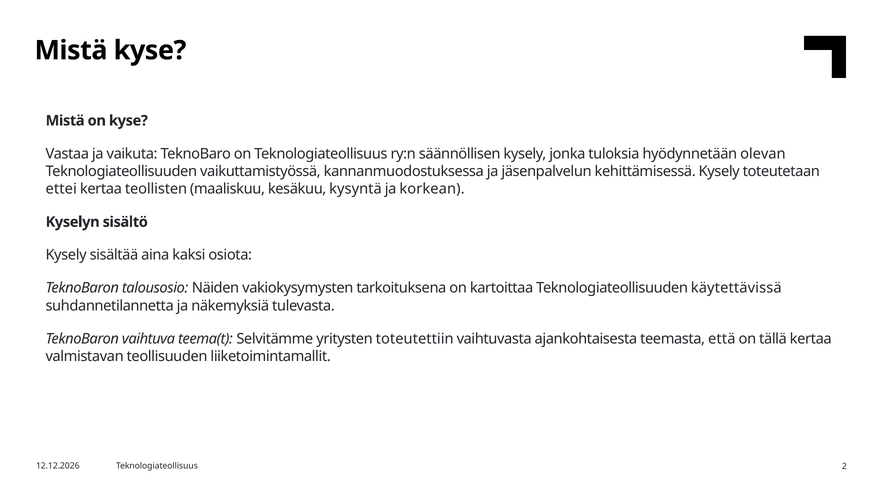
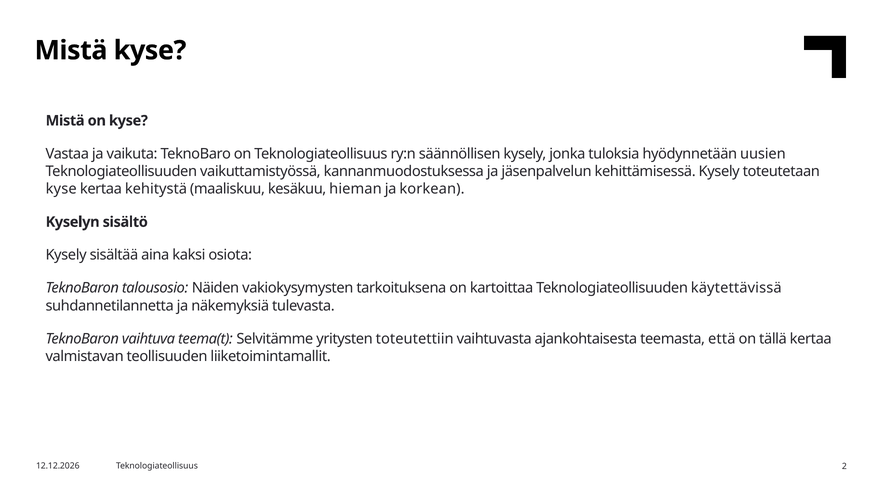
olevan: olevan -> uusien (763, 154)
ettei: ettei -> kyse (61, 189)
teollisten: teollisten -> kehitystä (156, 189)
kysyntä: kysyntä -> hieman (355, 189)
